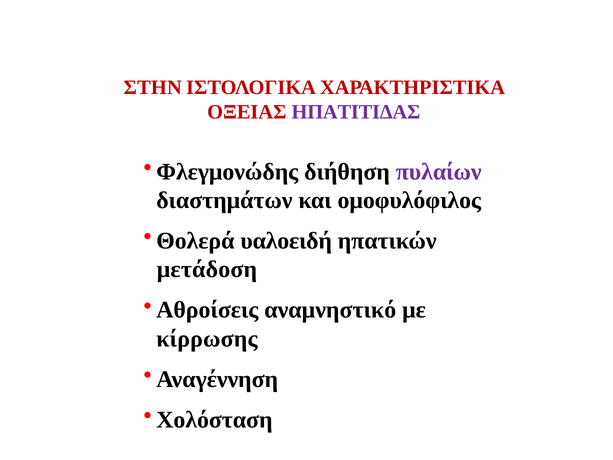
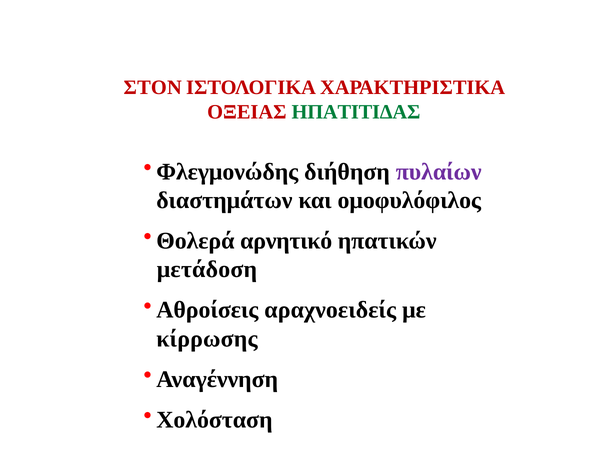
ΣΤΗΝ: ΣΤΗΝ -> ΣΤΟΝ (153, 87)
ΗΠΑΤΙΤΙΔΑΣ colour: purple -> green (356, 112)
υαλοειδή: υαλοειδή -> αρνητικό (286, 241)
αναμνηστικό: αναμνηστικό -> αραχνοειδείς (330, 310)
